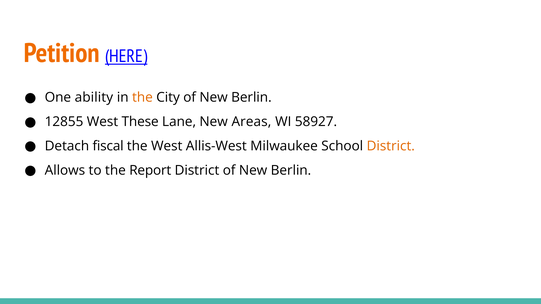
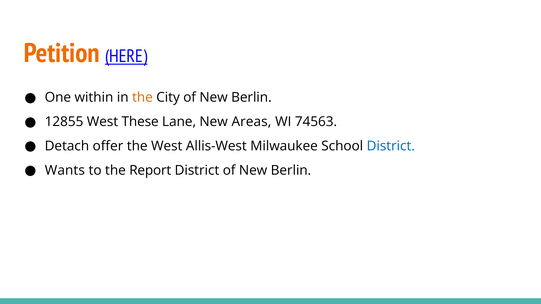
ability: ability -> within (94, 98)
58927: 58927 -> 74563 (316, 122)
fiscal: fiscal -> offer (108, 146)
District colour: orange -> blue (391, 146)
Allows: Allows -> Wants (65, 171)
